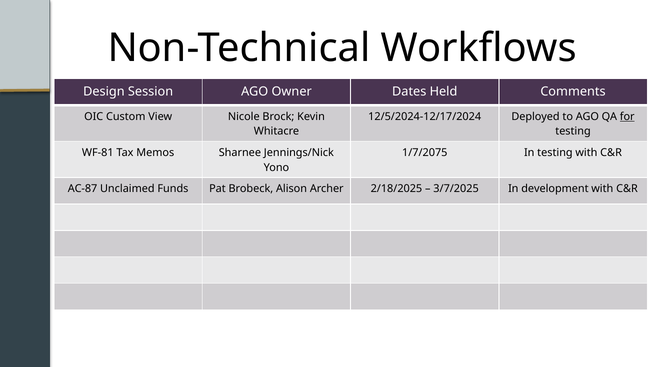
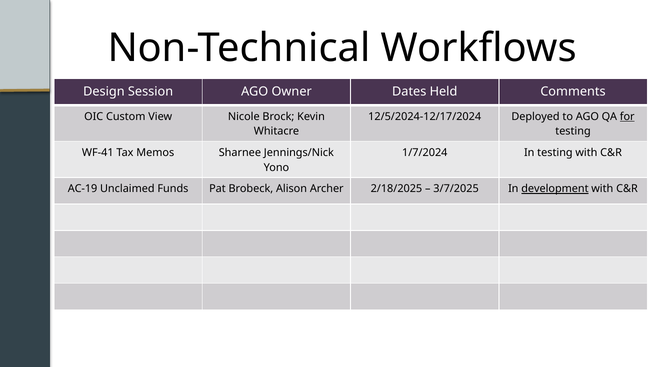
WF-81: WF-81 -> WF-41 (98, 153)
1/7/2075: 1/7/2075 -> 1/7/2024 (425, 153)
AC-87: AC-87 -> AC-19 (83, 189)
development underline: none -> present (555, 189)
